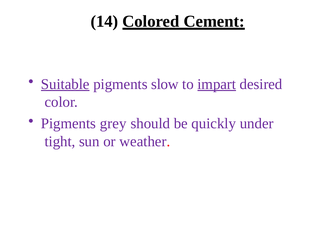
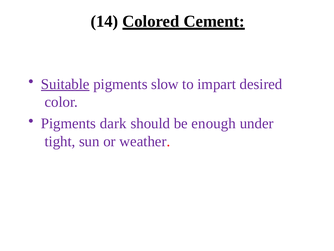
impart underline: present -> none (217, 84)
grey: grey -> dark (113, 123)
quickly: quickly -> enough (214, 123)
